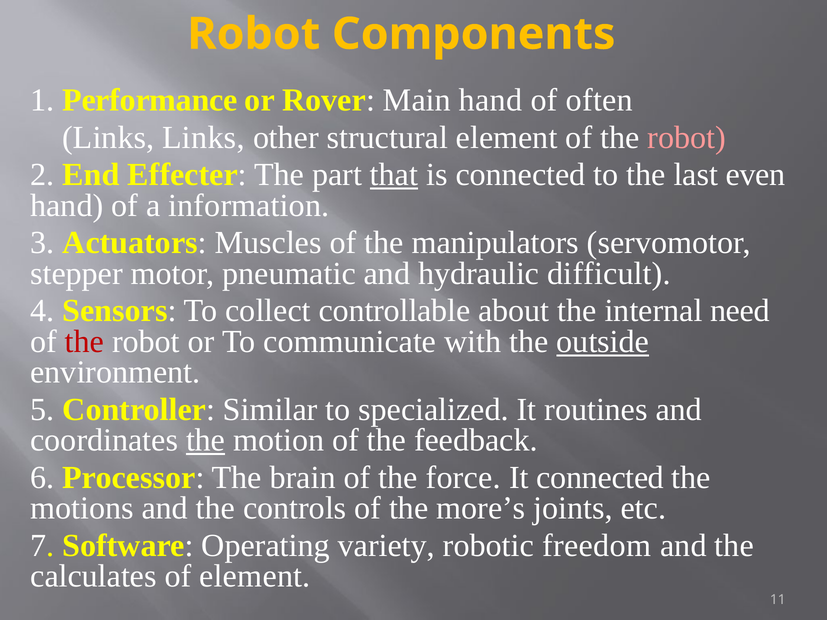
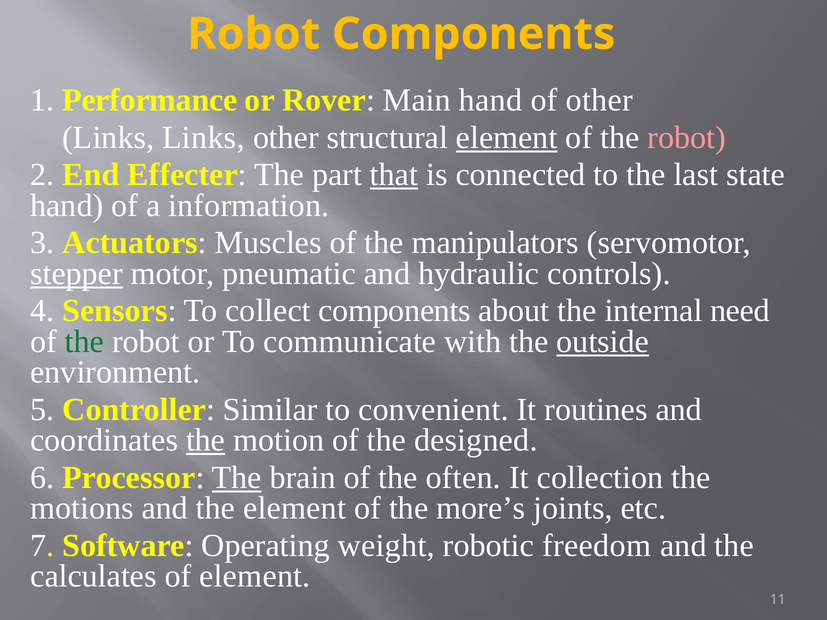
of often: often -> other (599, 100)
element underline: none -> present (507, 138)
even: even -> state (755, 175)
stepper underline: none -> present (77, 274)
difficult: difficult -> controls (609, 274)
collect controllable: controllable -> components (395, 311)
the colour: red -> green (85, 342)
specialized: specialized -> convenient (433, 410)
feedback: feedback -> designed (476, 441)
The underline: none -> present (237, 478)
force: force -> often (463, 478)
It connected: connected -> collection (600, 478)
the controls: controls -> element (295, 509)
variety: variety -> weight (386, 546)
